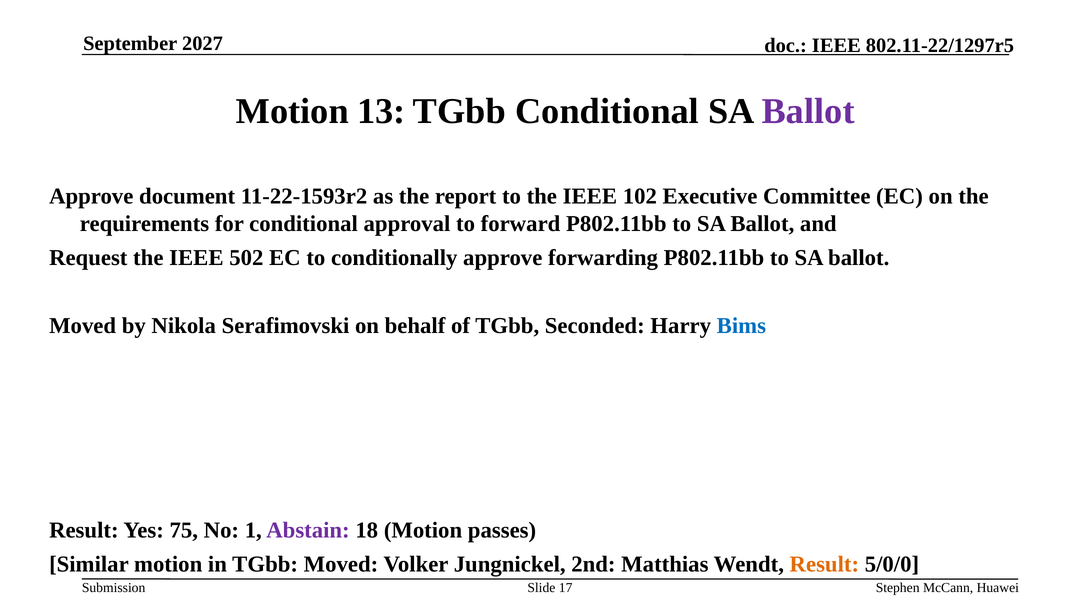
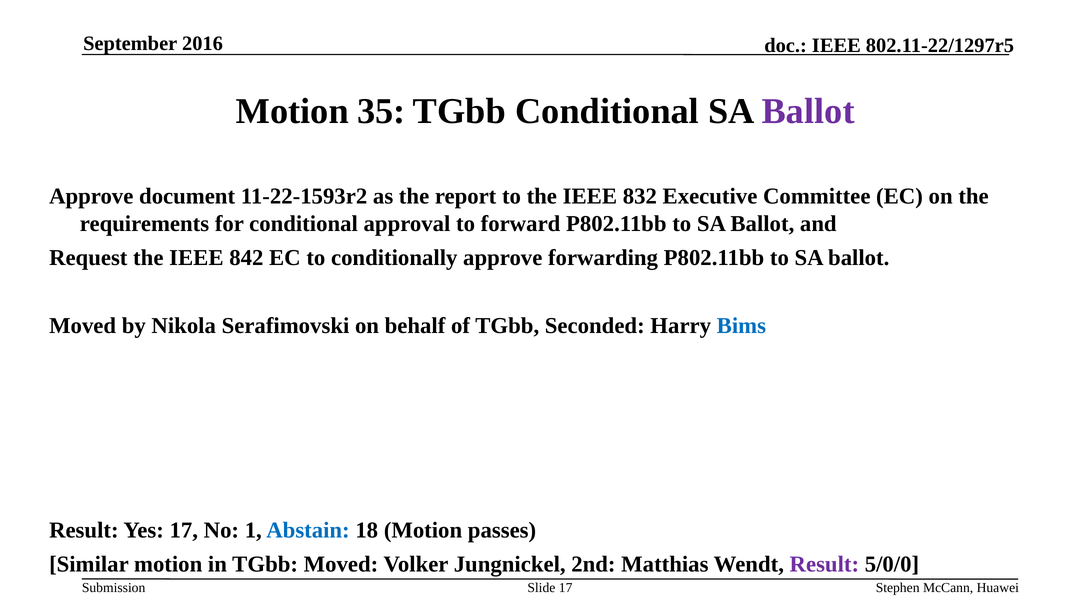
2027: 2027 -> 2016 (202, 43)
13: 13 -> 35 (381, 112)
102: 102 -> 832 (640, 197)
502: 502 -> 842 (246, 258)
Yes 75: 75 -> 17 (184, 531)
Abstain colour: purple -> blue (308, 531)
Result colour: orange -> purple (824, 565)
